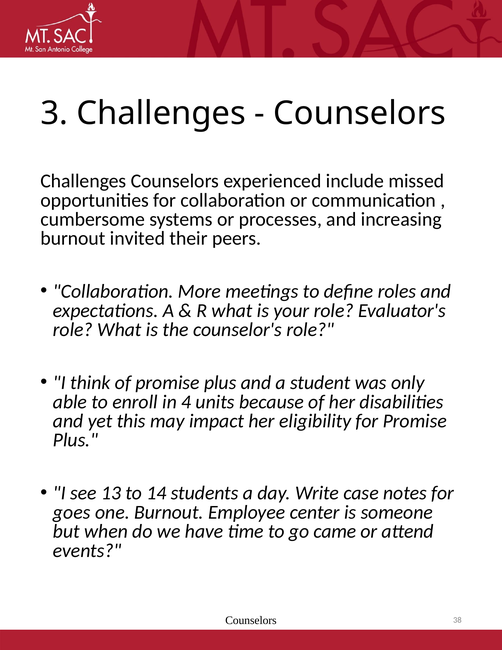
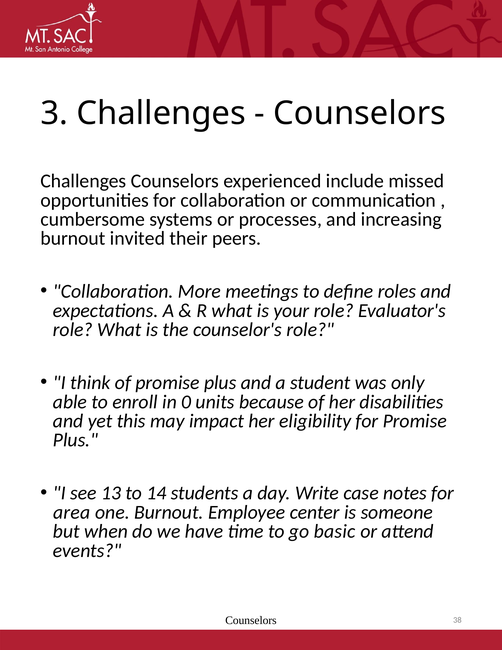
4: 4 -> 0 (186, 402)
goes: goes -> area (72, 512)
came: came -> basic (335, 531)
